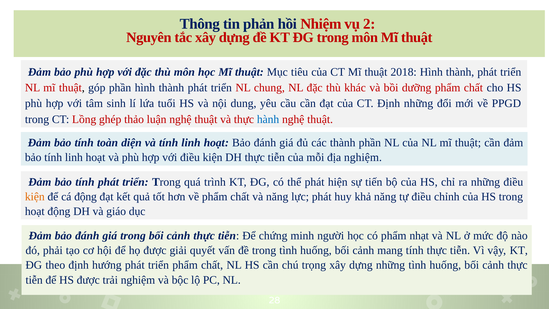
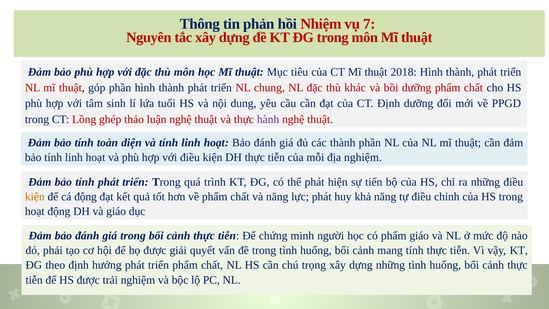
2: 2 -> 7 (369, 24)
Định những: những -> dưỡng (419, 103)
hành colour: blue -> purple (268, 119)
phẩm nhạt: nhạt -> giáo (419, 236)
